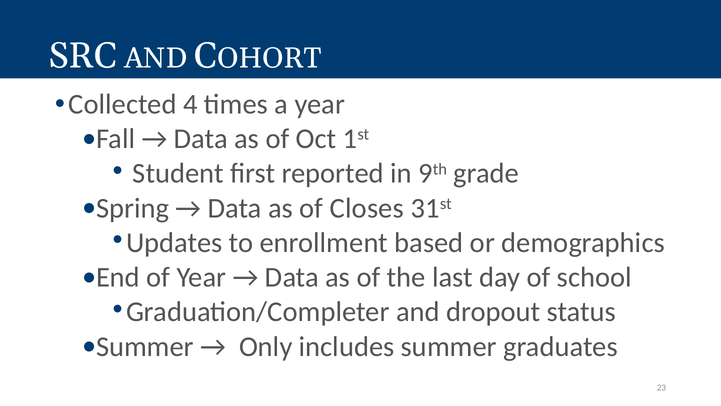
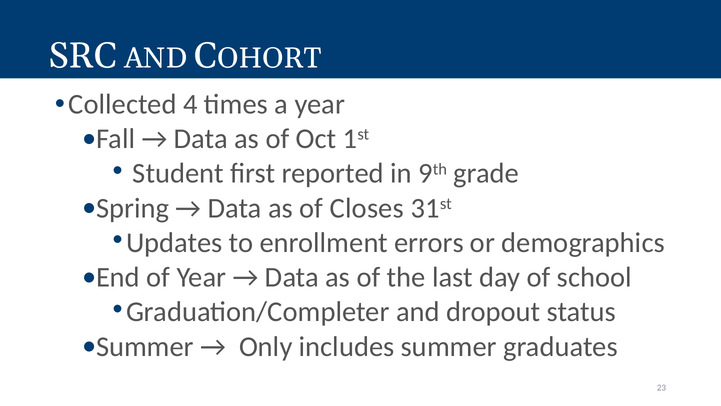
based: based -> errors (429, 243)
